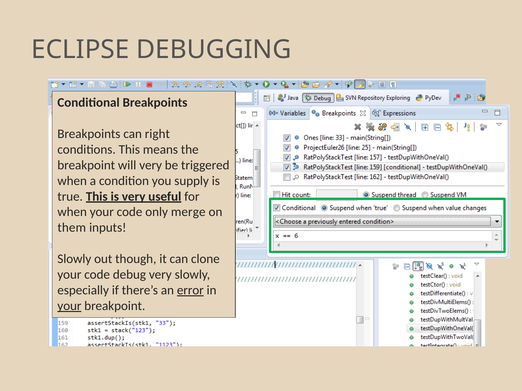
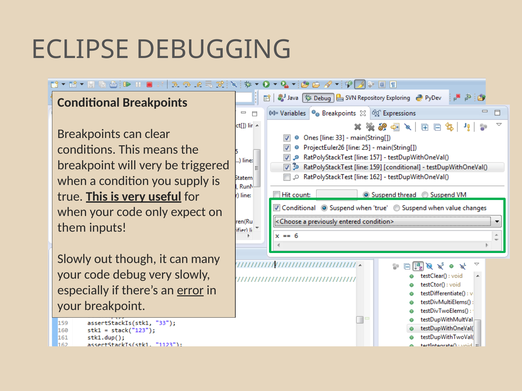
right: right -> clear (157, 134)
merge: merge -> expect (188, 212)
clone: clone -> many (205, 259)
your underline: present -> none (69, 306)
